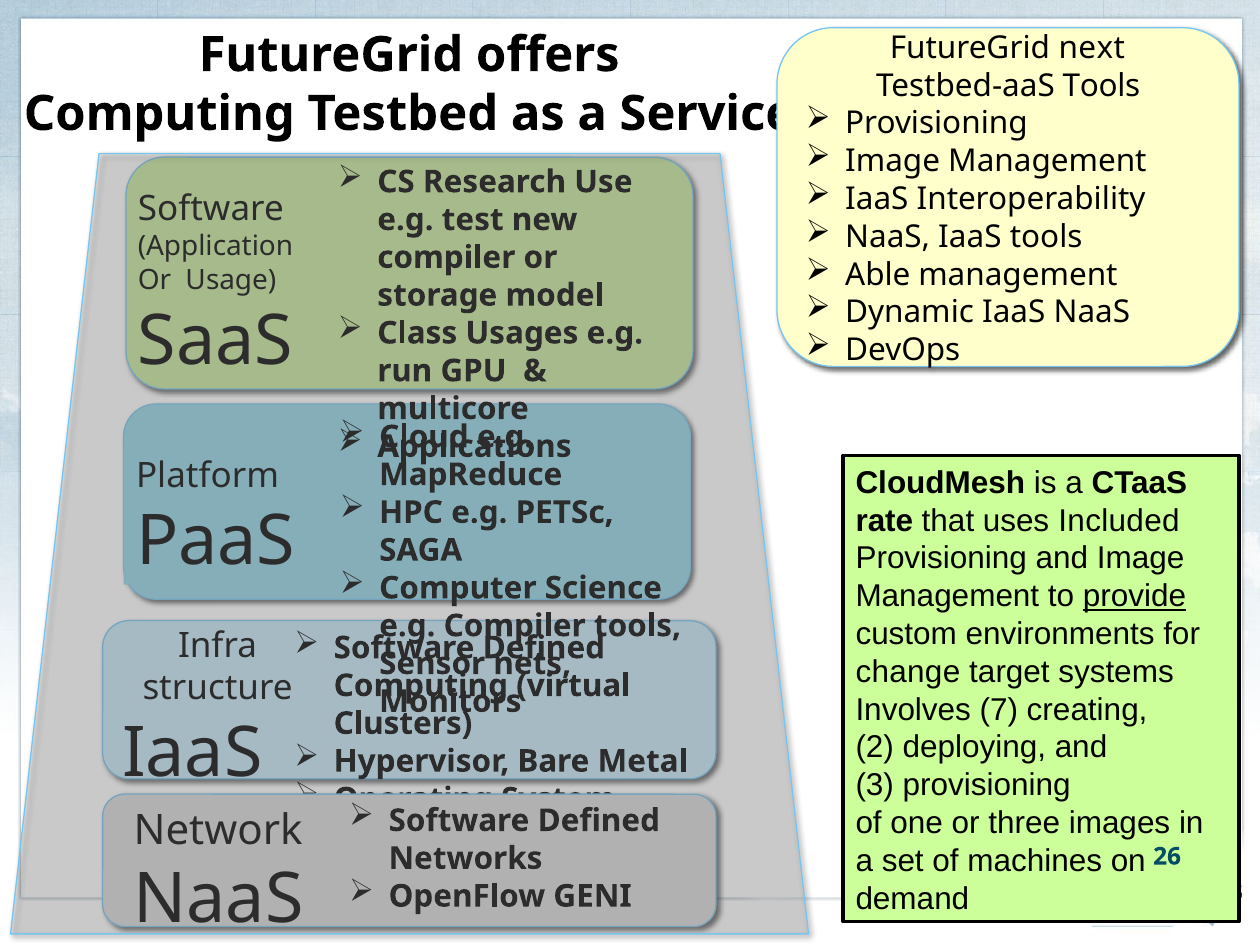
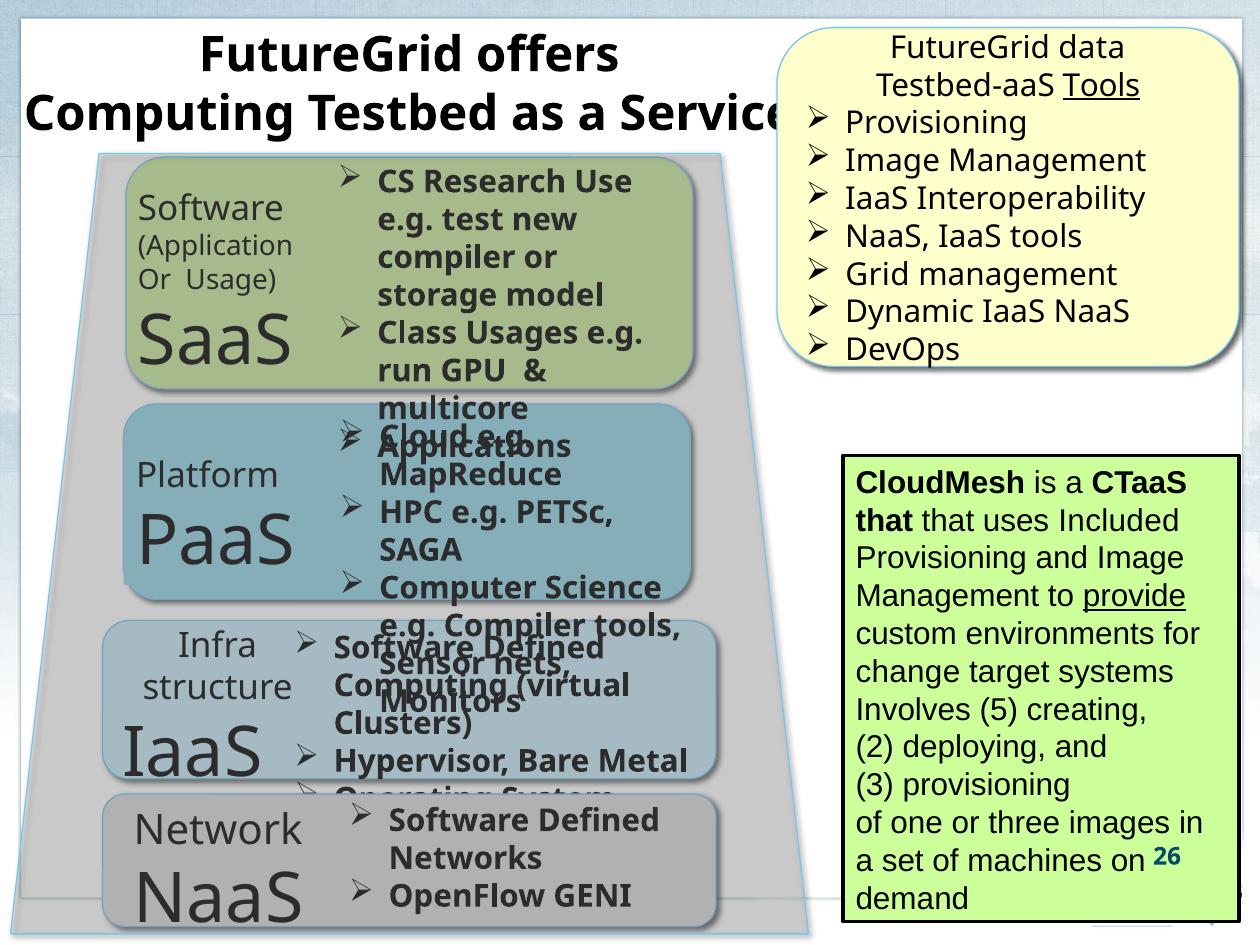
next: next -> data (1092, 48)
Tools underline: none -> present (1101, 86)
Able: Able -> Grid (878, 275)
rate: rate -> that (884, 521)
7: 7 -> 5 (999, 710)
